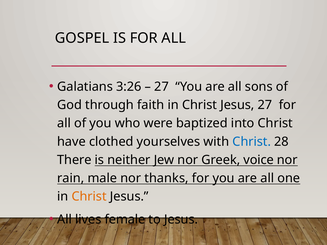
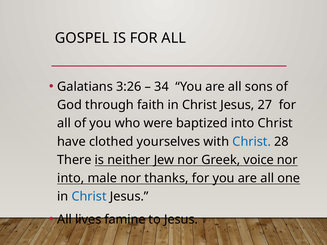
27: 27 -> 34 (162, 87)
rain: rain -> into (71, 178)
Christ colour: orange -> blue (89, 197)
female: female -> famine (125, 220)
